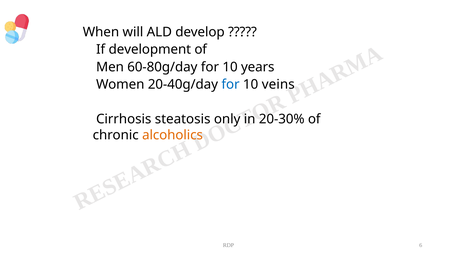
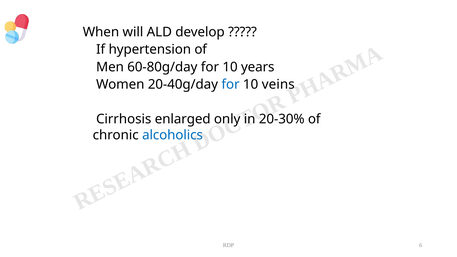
development: development -> hypertension (150, 50)
steatosis: steatosis -> enlarged (183, 119)
alcoholics colour: orange -> blue (172, 135)
